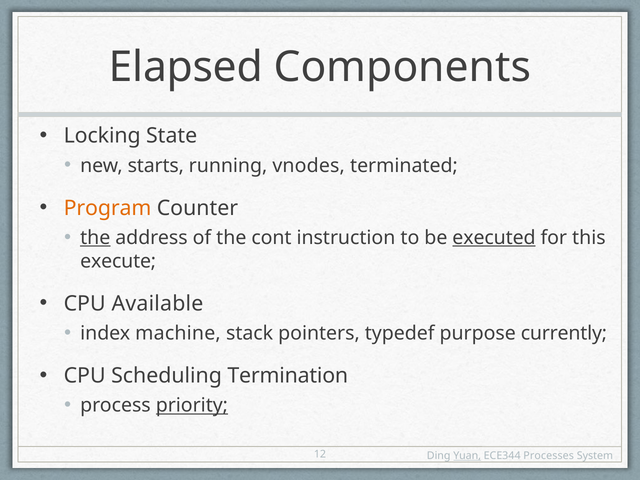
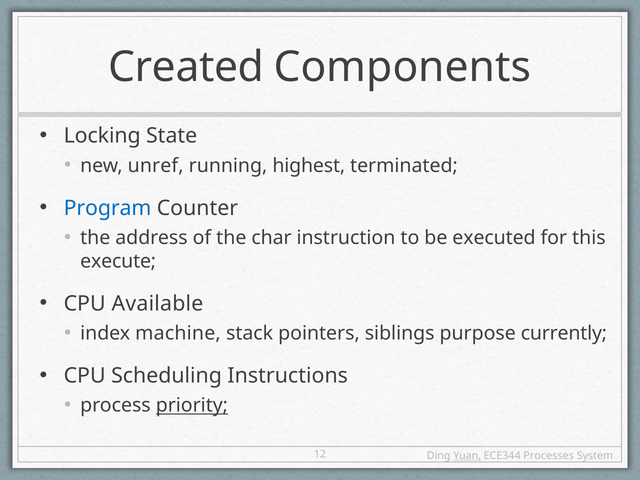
Elapsed: Elapsed -> Created (186, 67)
starts: starts -> unref (156, 166)
vnodes: vnodes -> highest (309, 166)
Program colour: orange -> blue (108, 208)
the underline: present -> none (95, 238)
cont: cont -> char (271, 238)
executed underline: present -> none (494, 238)
typedef: typedef -> siblings (400, 333)
Termination: Termination -> Instructions (288, 376)
